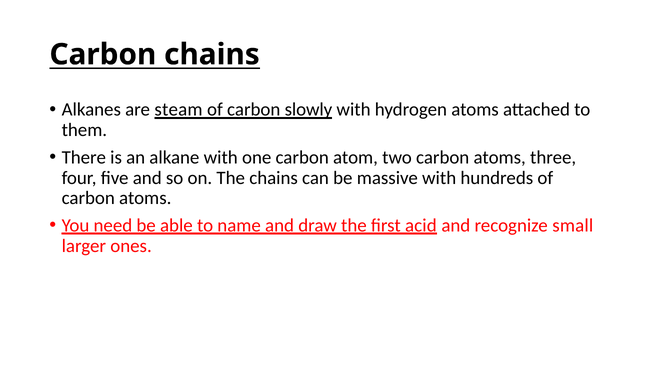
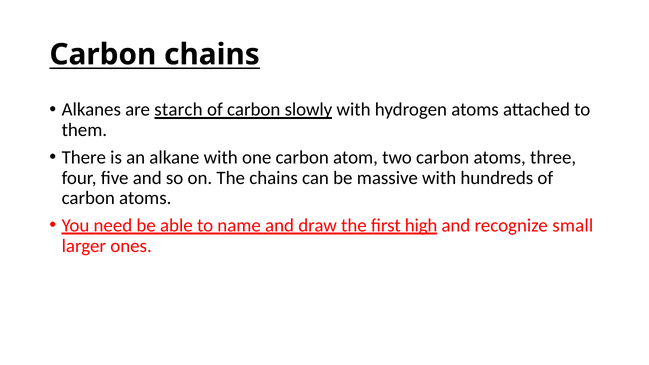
steam: steam -> starch (178, 110)
acid: acid -> high (421, 225)
